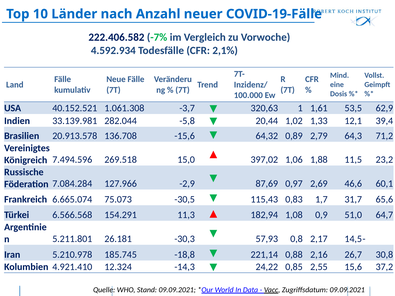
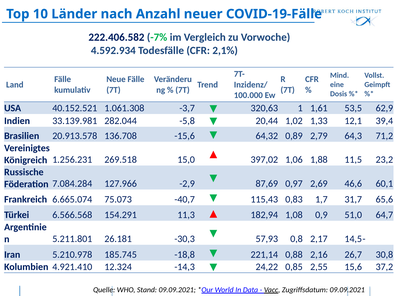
7.494.596: 7.494.596 -> 1.256.231 (72, 160)
-30,5: -30,5 -> -40,7 (185, 199)
